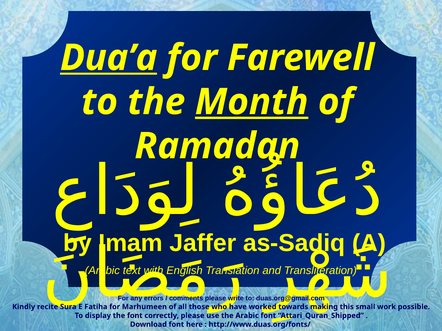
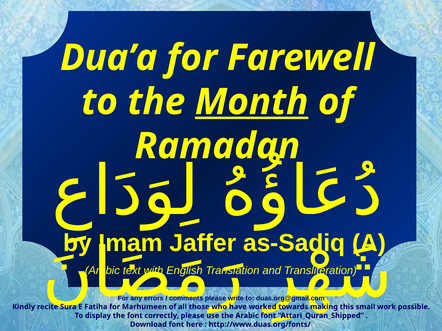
Dua’a underline: present -> none (109, 58)
